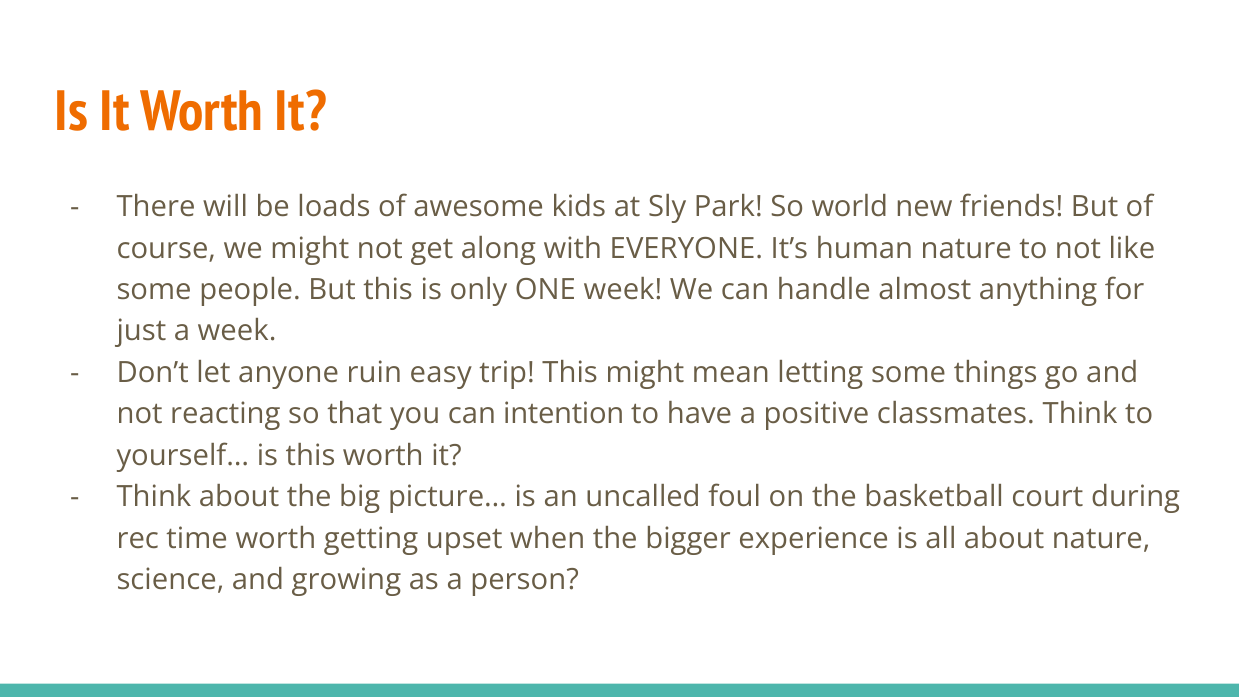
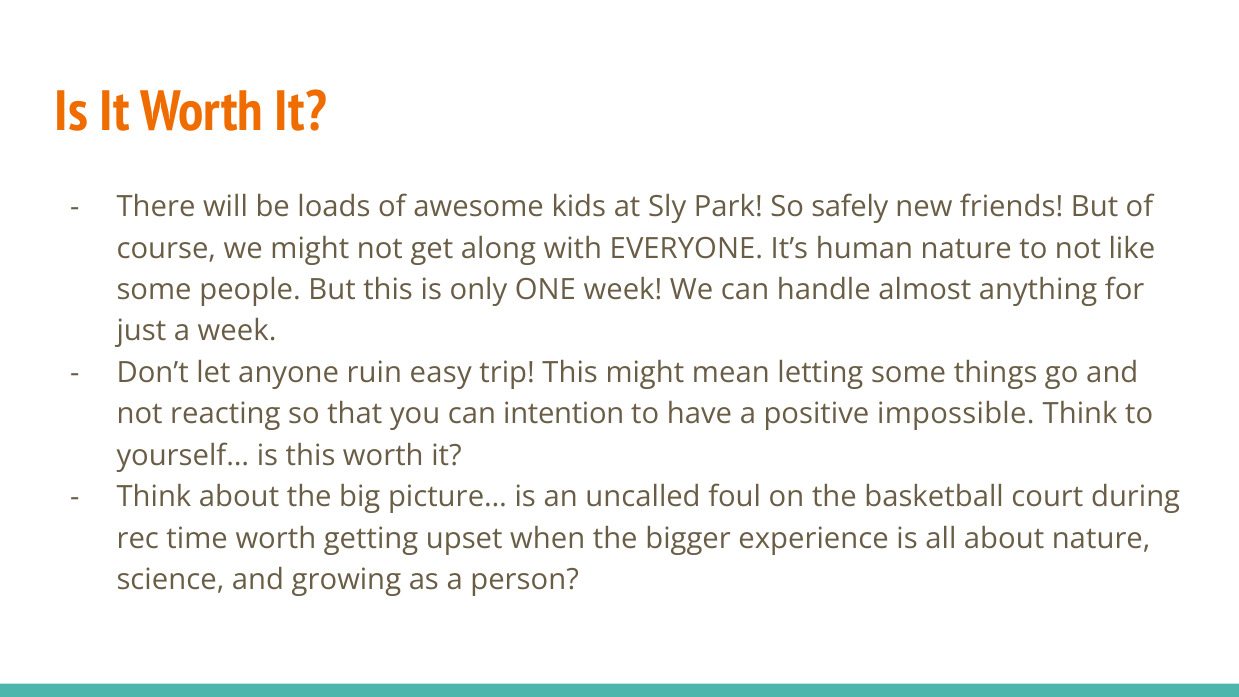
world: world -> safely (850, 207)
classmates: classmates -> impossible (956, 414)
